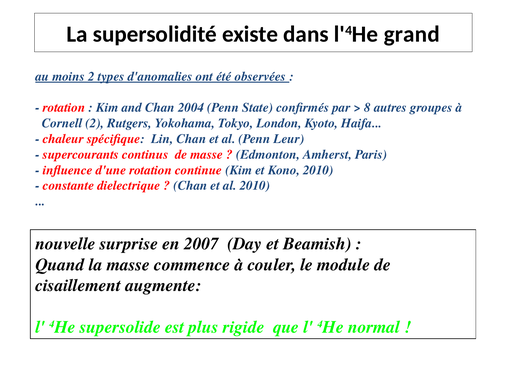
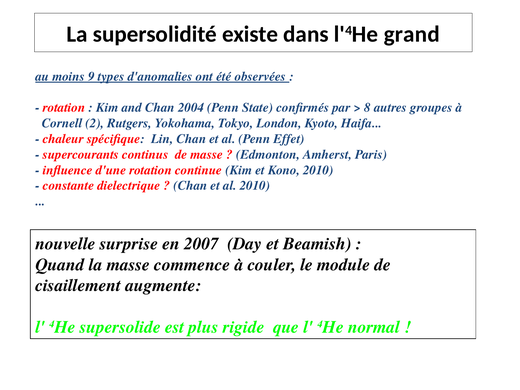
moins 2: 2 -> 9 (91, 76)
Leur: Leur -> Effet (289, 139)
